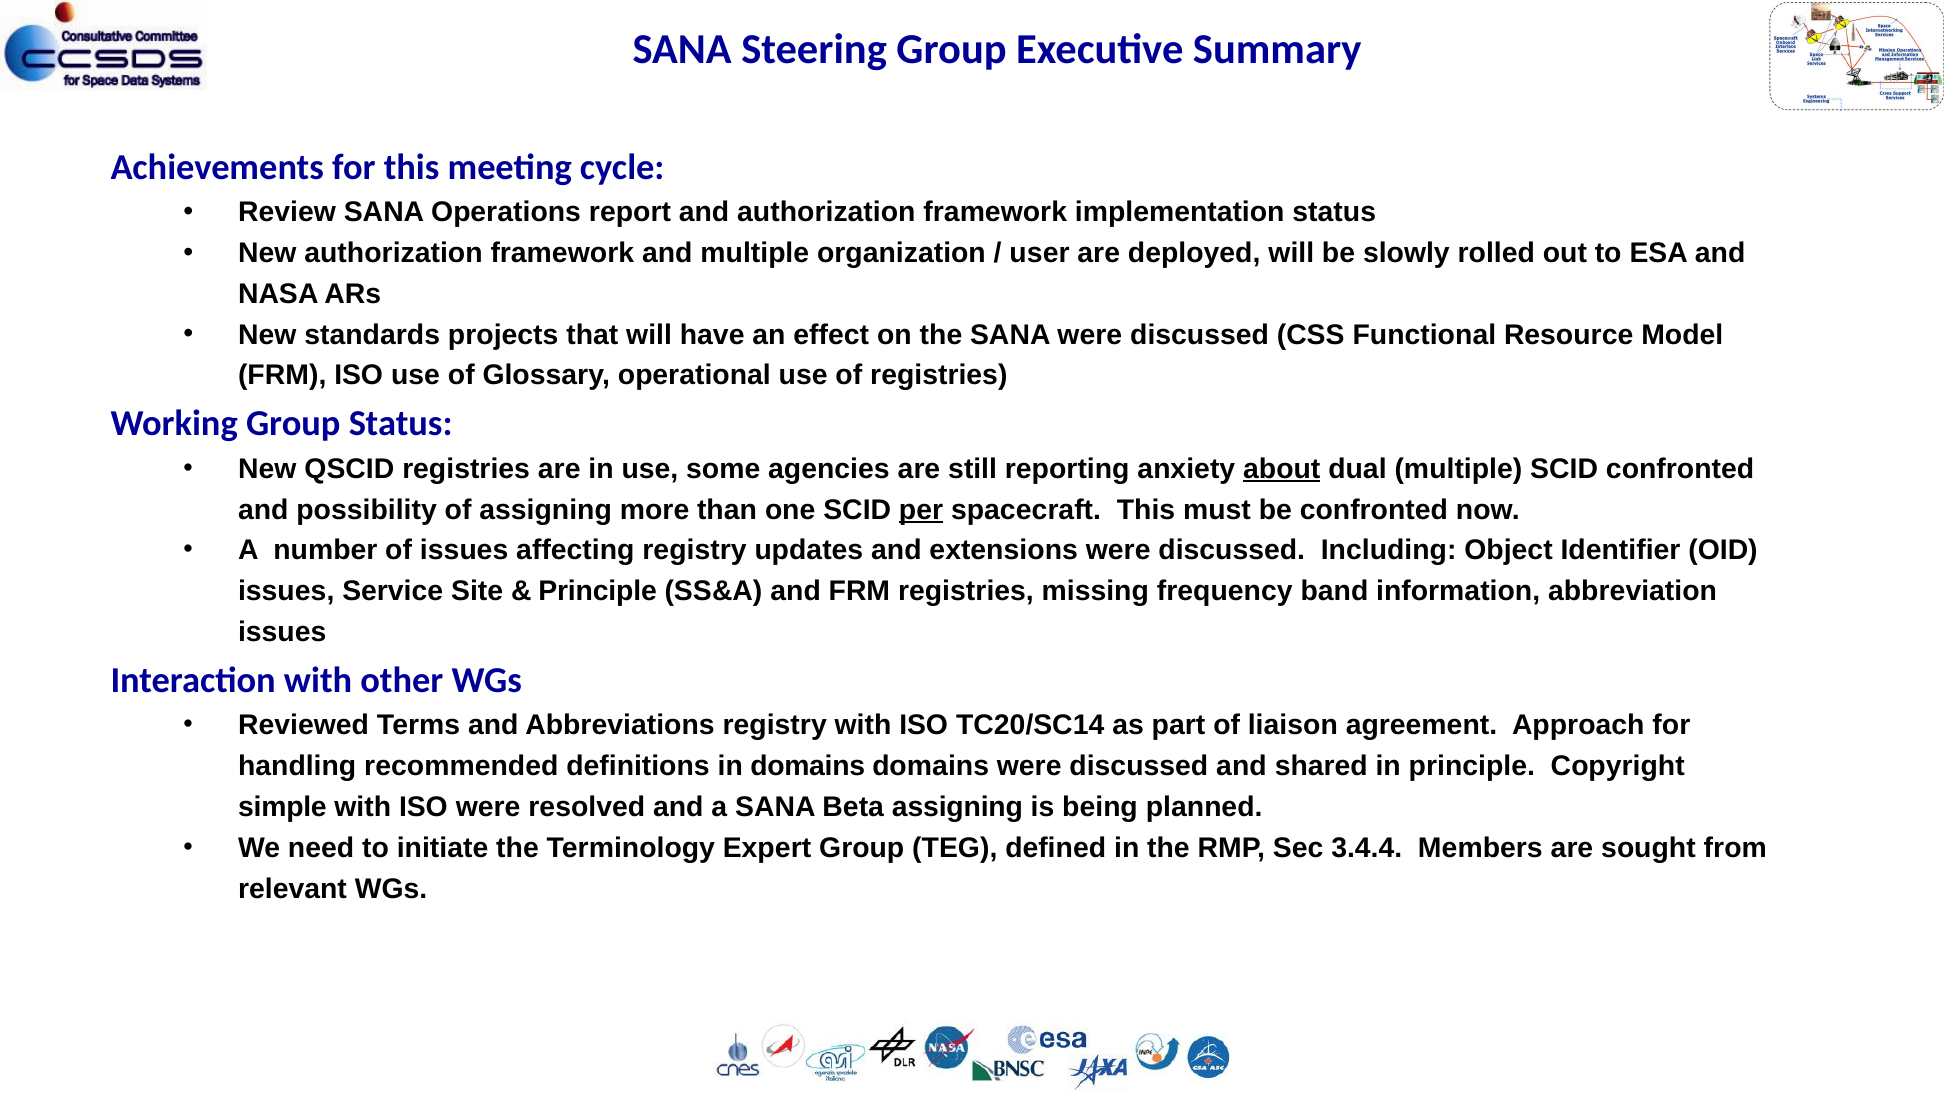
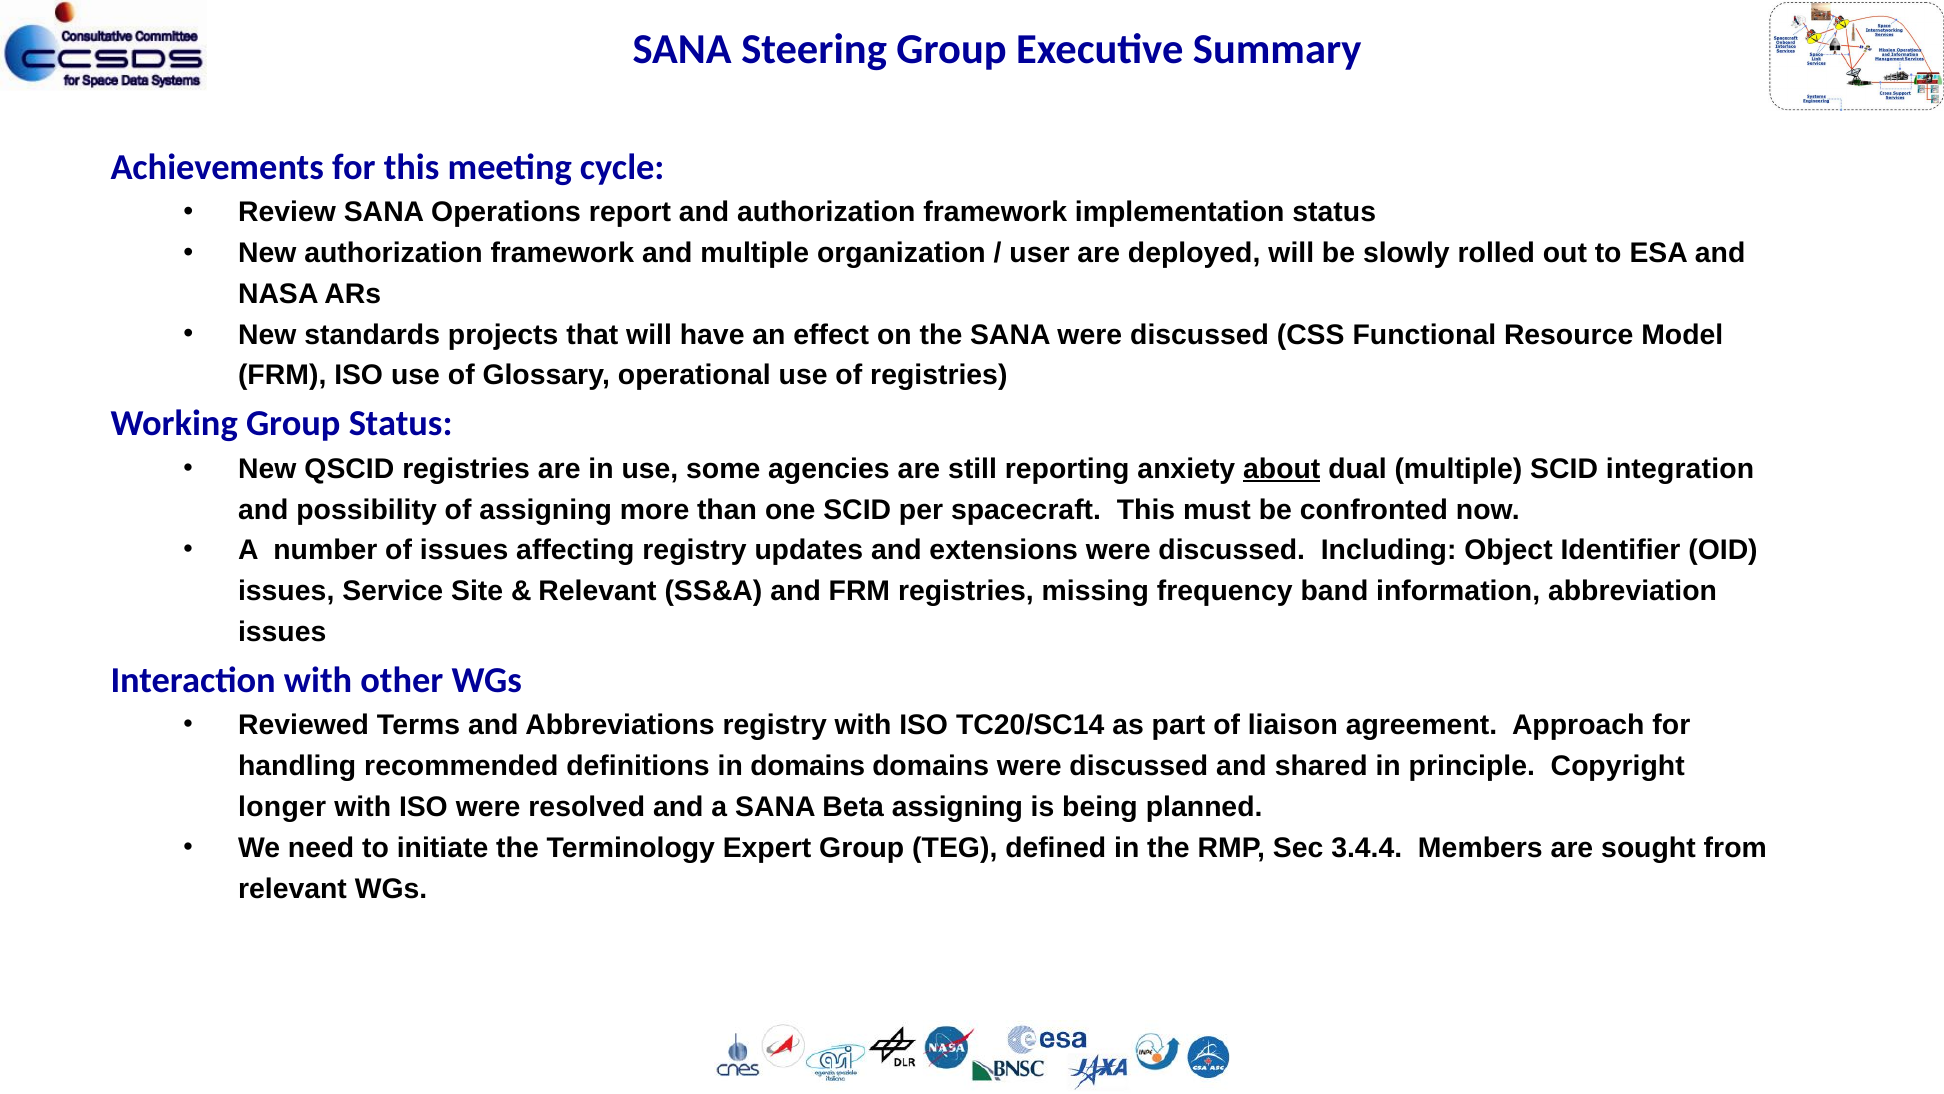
SCID confronted: confronted -> integration (1680, 469)
per underline: present -> none (921, 510)
Principle: Principle -> Relevant (598, 591)
simple: simple -> longer (282, 807)
